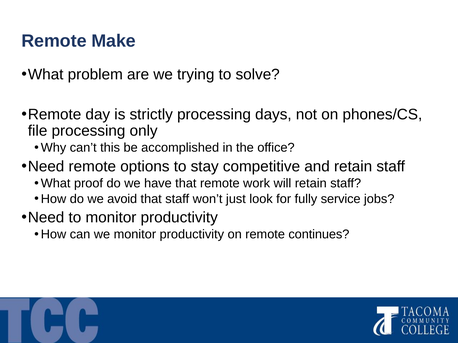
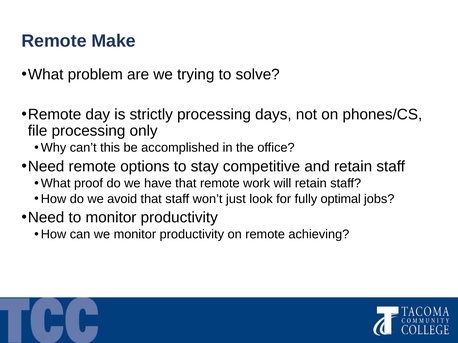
service: service -> optimal (341, 199)
continues: continues -> achieving (319, 235)
